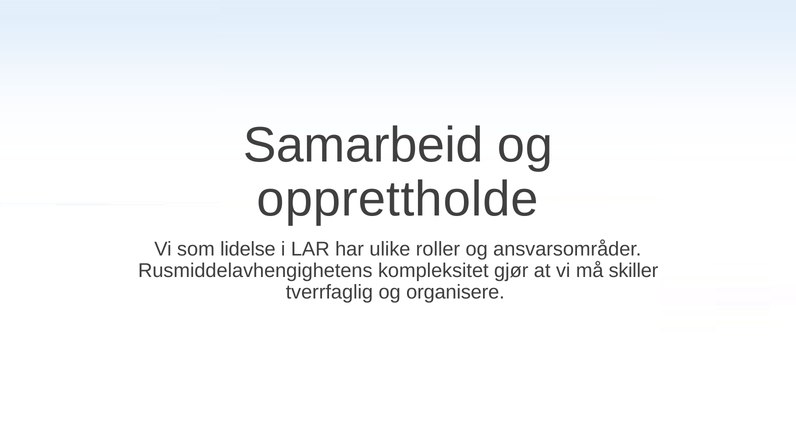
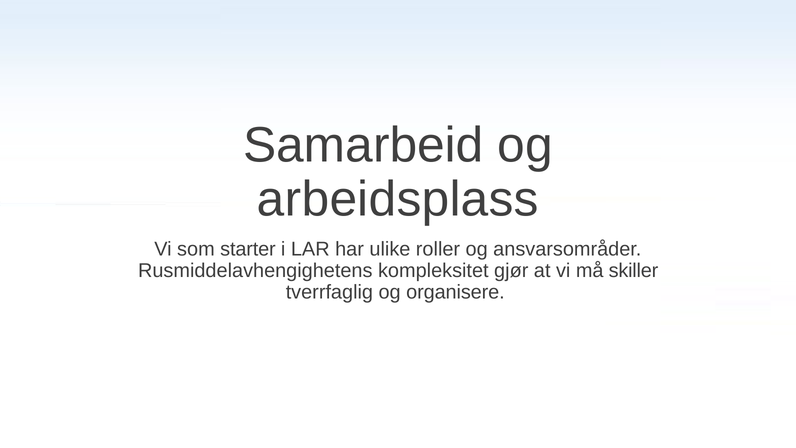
opprettholde: opprettholde -> arbeidsplass (398, 199)
lidelse: lidelse -> starter (248, 249)
